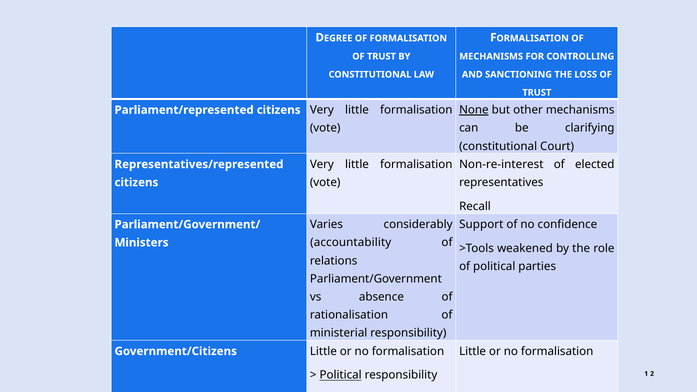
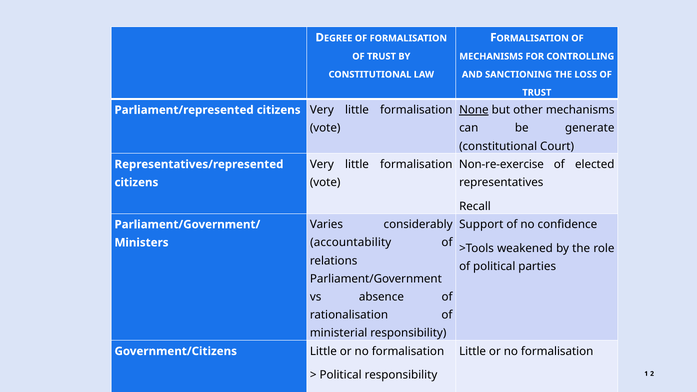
clarifying: clarifying -> generate (590, 128)
Non-re-interest: Non-re-interest -> Non-re-exercise (501, 164)
Political underline: present -> none (341, 375)
